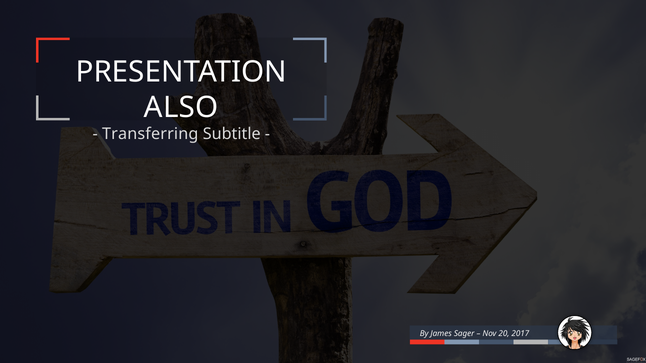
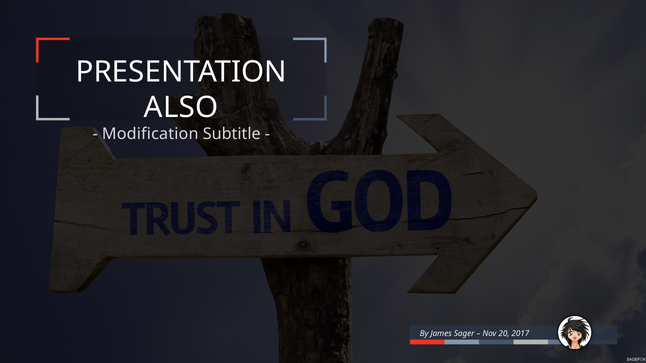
Transferring: Transferring -> Modification (150, 134)
